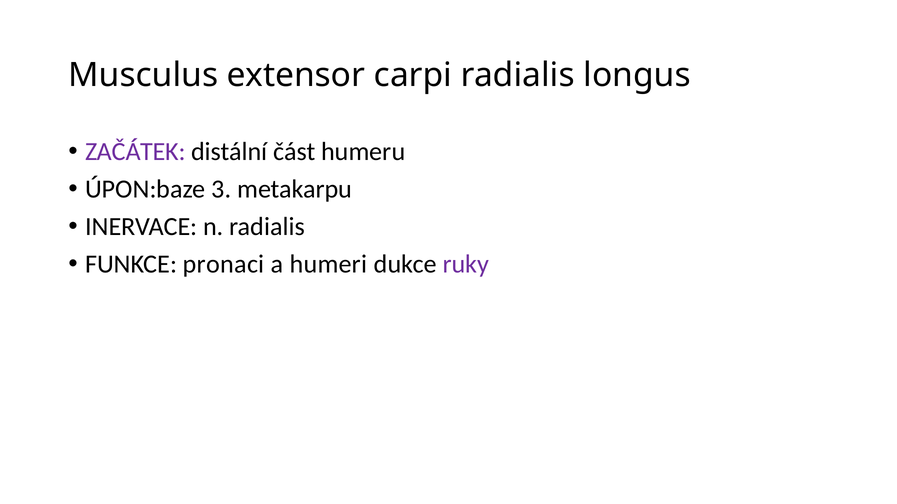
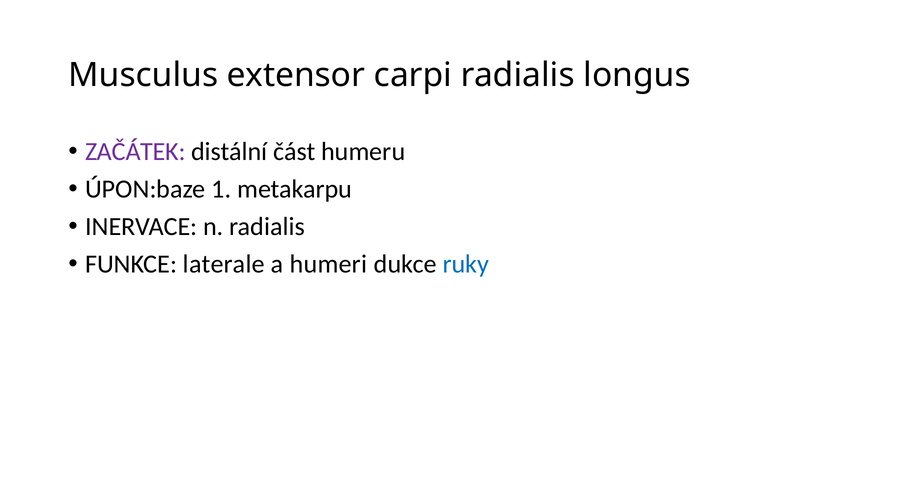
3: 3 -> 1 (221, 189)
pronaci: pronaci -> laterale (224, 264)
ruky colour: purple -> blue (466, 264)
